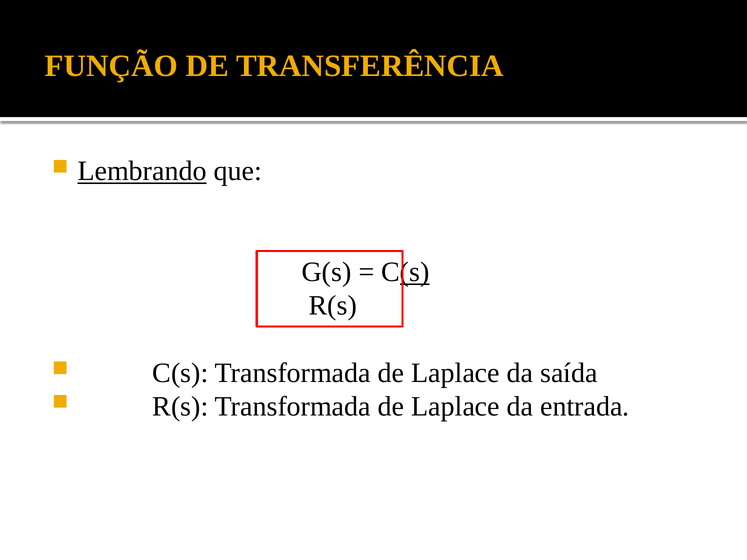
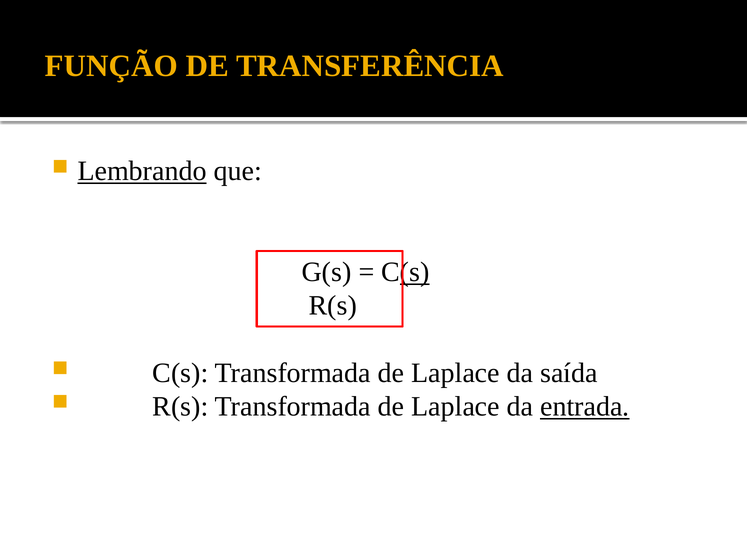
entrada underline: none -> present (585, 407)
